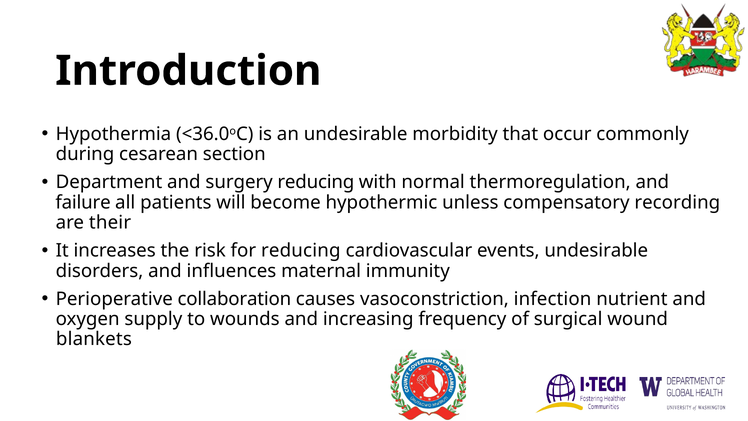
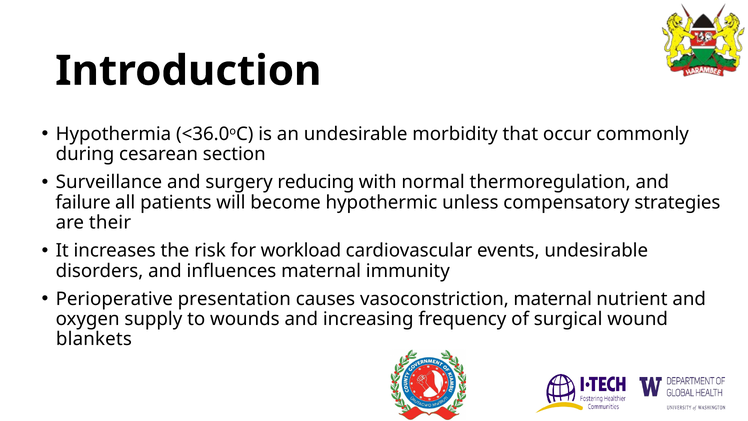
Department: Department -> Surveillance (109, 182)
recording: recording -> strategies (677, 202)
for reducing: reducing -> workload (301, 250)
collaboration: collaboration -> presentation (234, 299)
vasoconstriction infection: infection -> maternal (553, 299)
